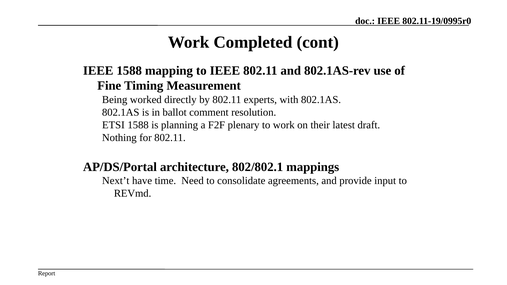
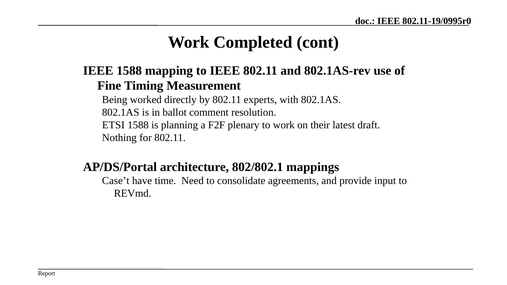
Next’t: Next’t -> Case’t (116, 181)
